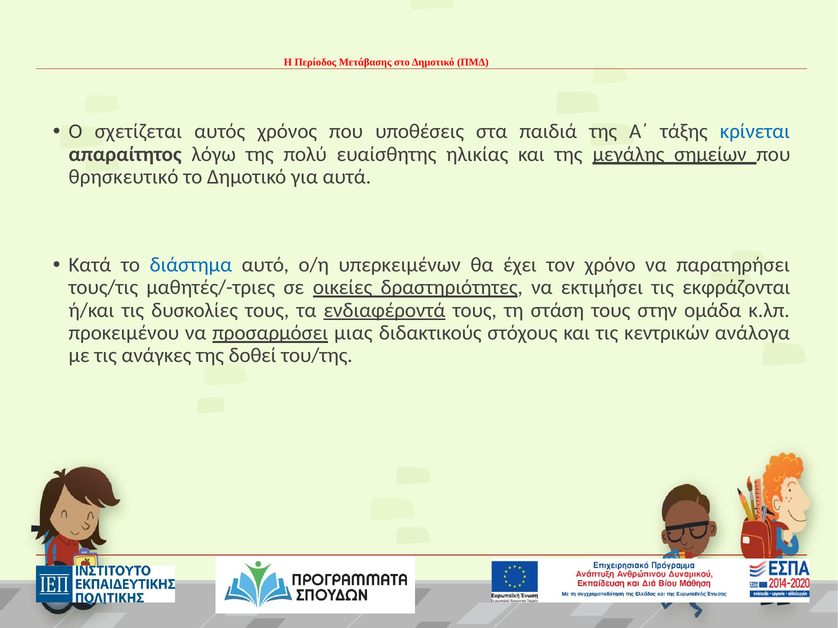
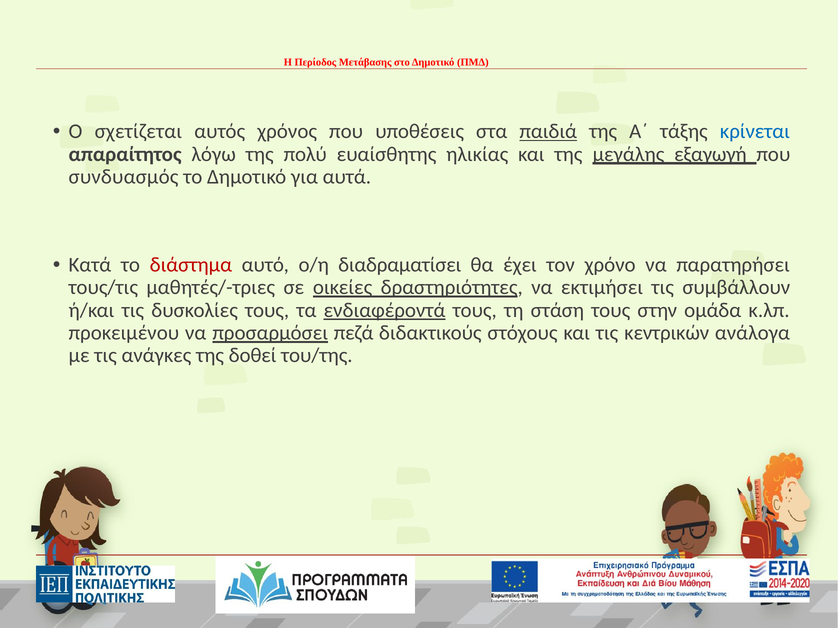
παιδιά underline: none -> present (548, 132)
σημείων: σημείων -> εξαγωγή (710, 154)
θρησκευτικό: θρησκευτικό -> συνδυασμός (124, 177)
διάστημα colour: blue -> red (191, 265)
υπερκειμένων: υπερκειμένων -> διαδραματίσει (400, 265)
εκφράζονται: εκφράζονται -> συμβάλλουν (736, 288)
μιας: μιας -> πεζά (354, 333)
